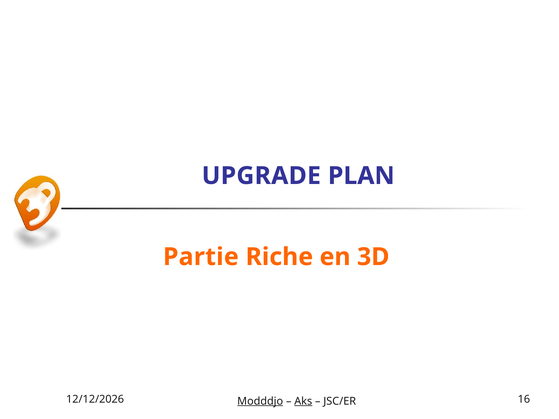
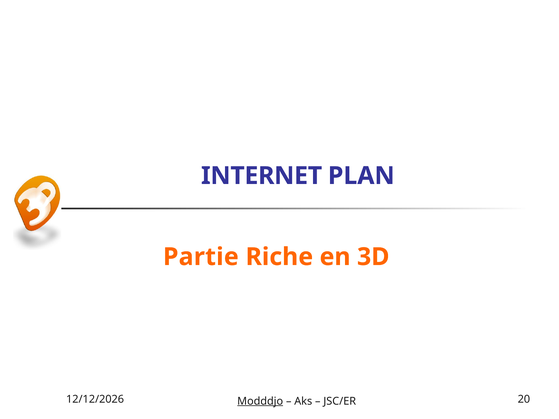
UPGRADE: UPGRADE -> INTERNET (262, 176)
Aks underline: present -> none (303, 401)
16: 16 -> 20 (524, 400)
